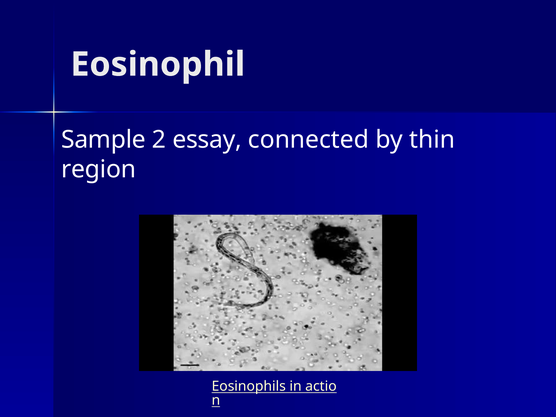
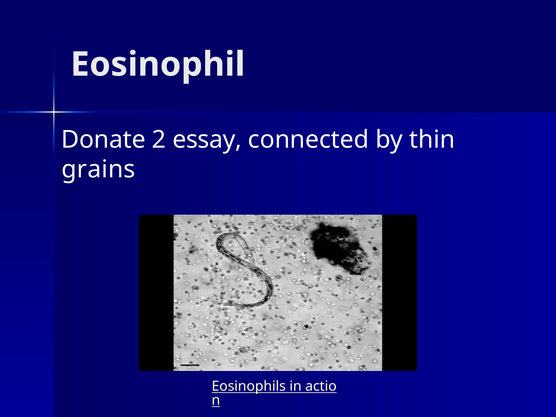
Sample: Sample -> Donate (103, 140)
region: region -> grains (98, 169)
